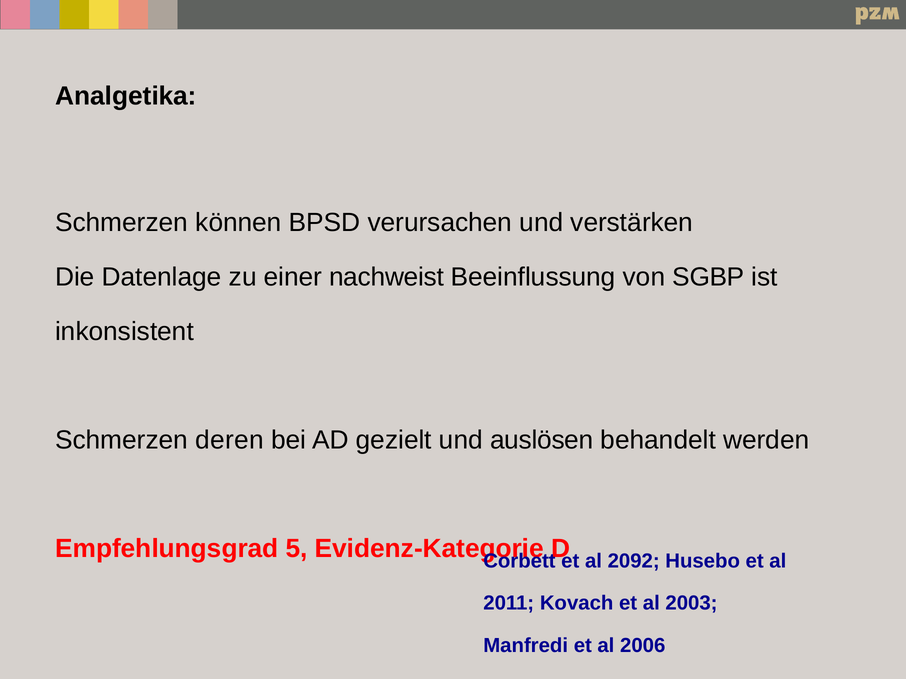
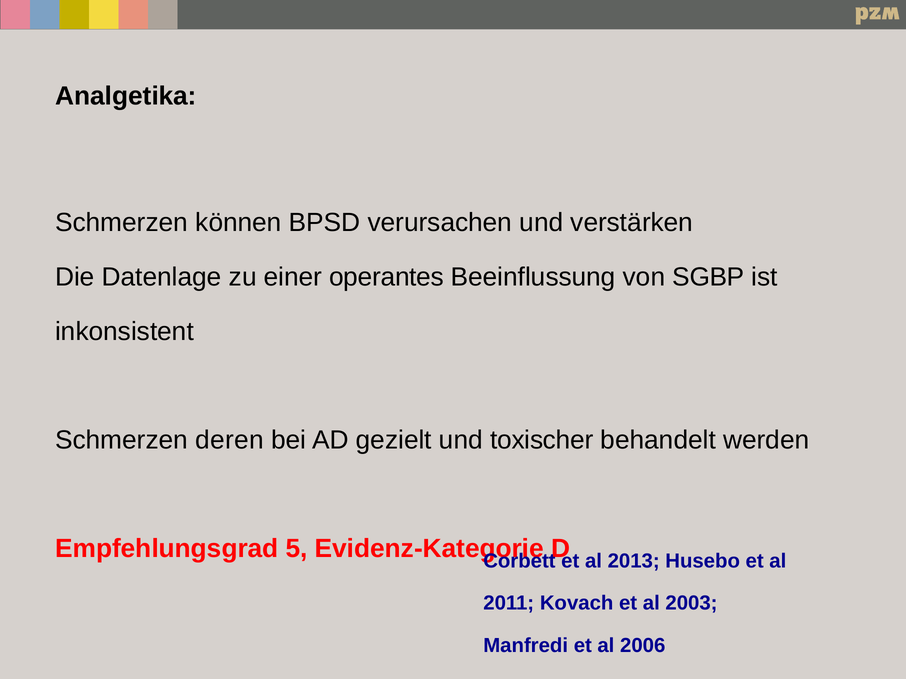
nachweist: nachweist -> operantes (387, 277)
auslösen: auslösen -> toxischer (542, 440)
2092: 2092 -> 2013 (634, 561)
